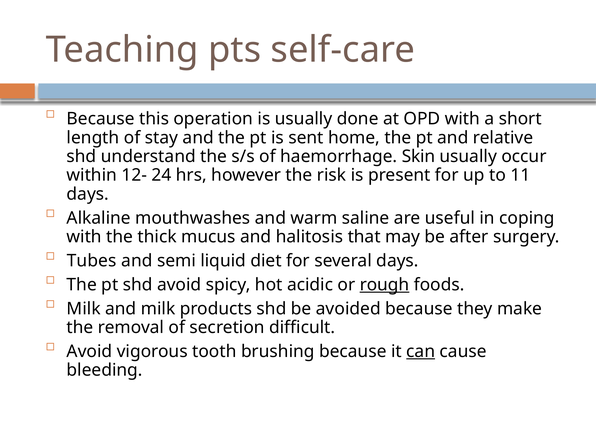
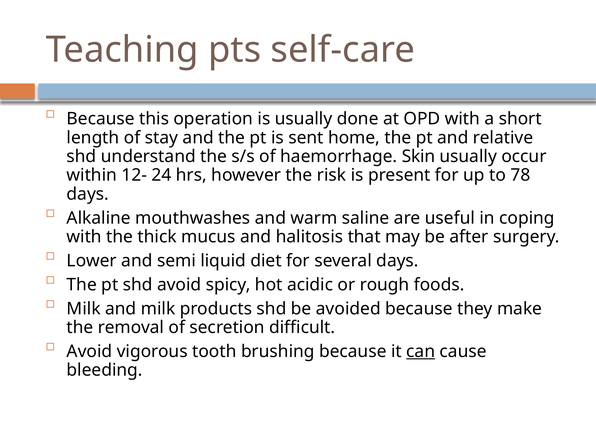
11: 11 -> 78 (520, 175)
Tubes: Tubes -> Lower (92, 261)
rough underline: present -> none (385, 285)
